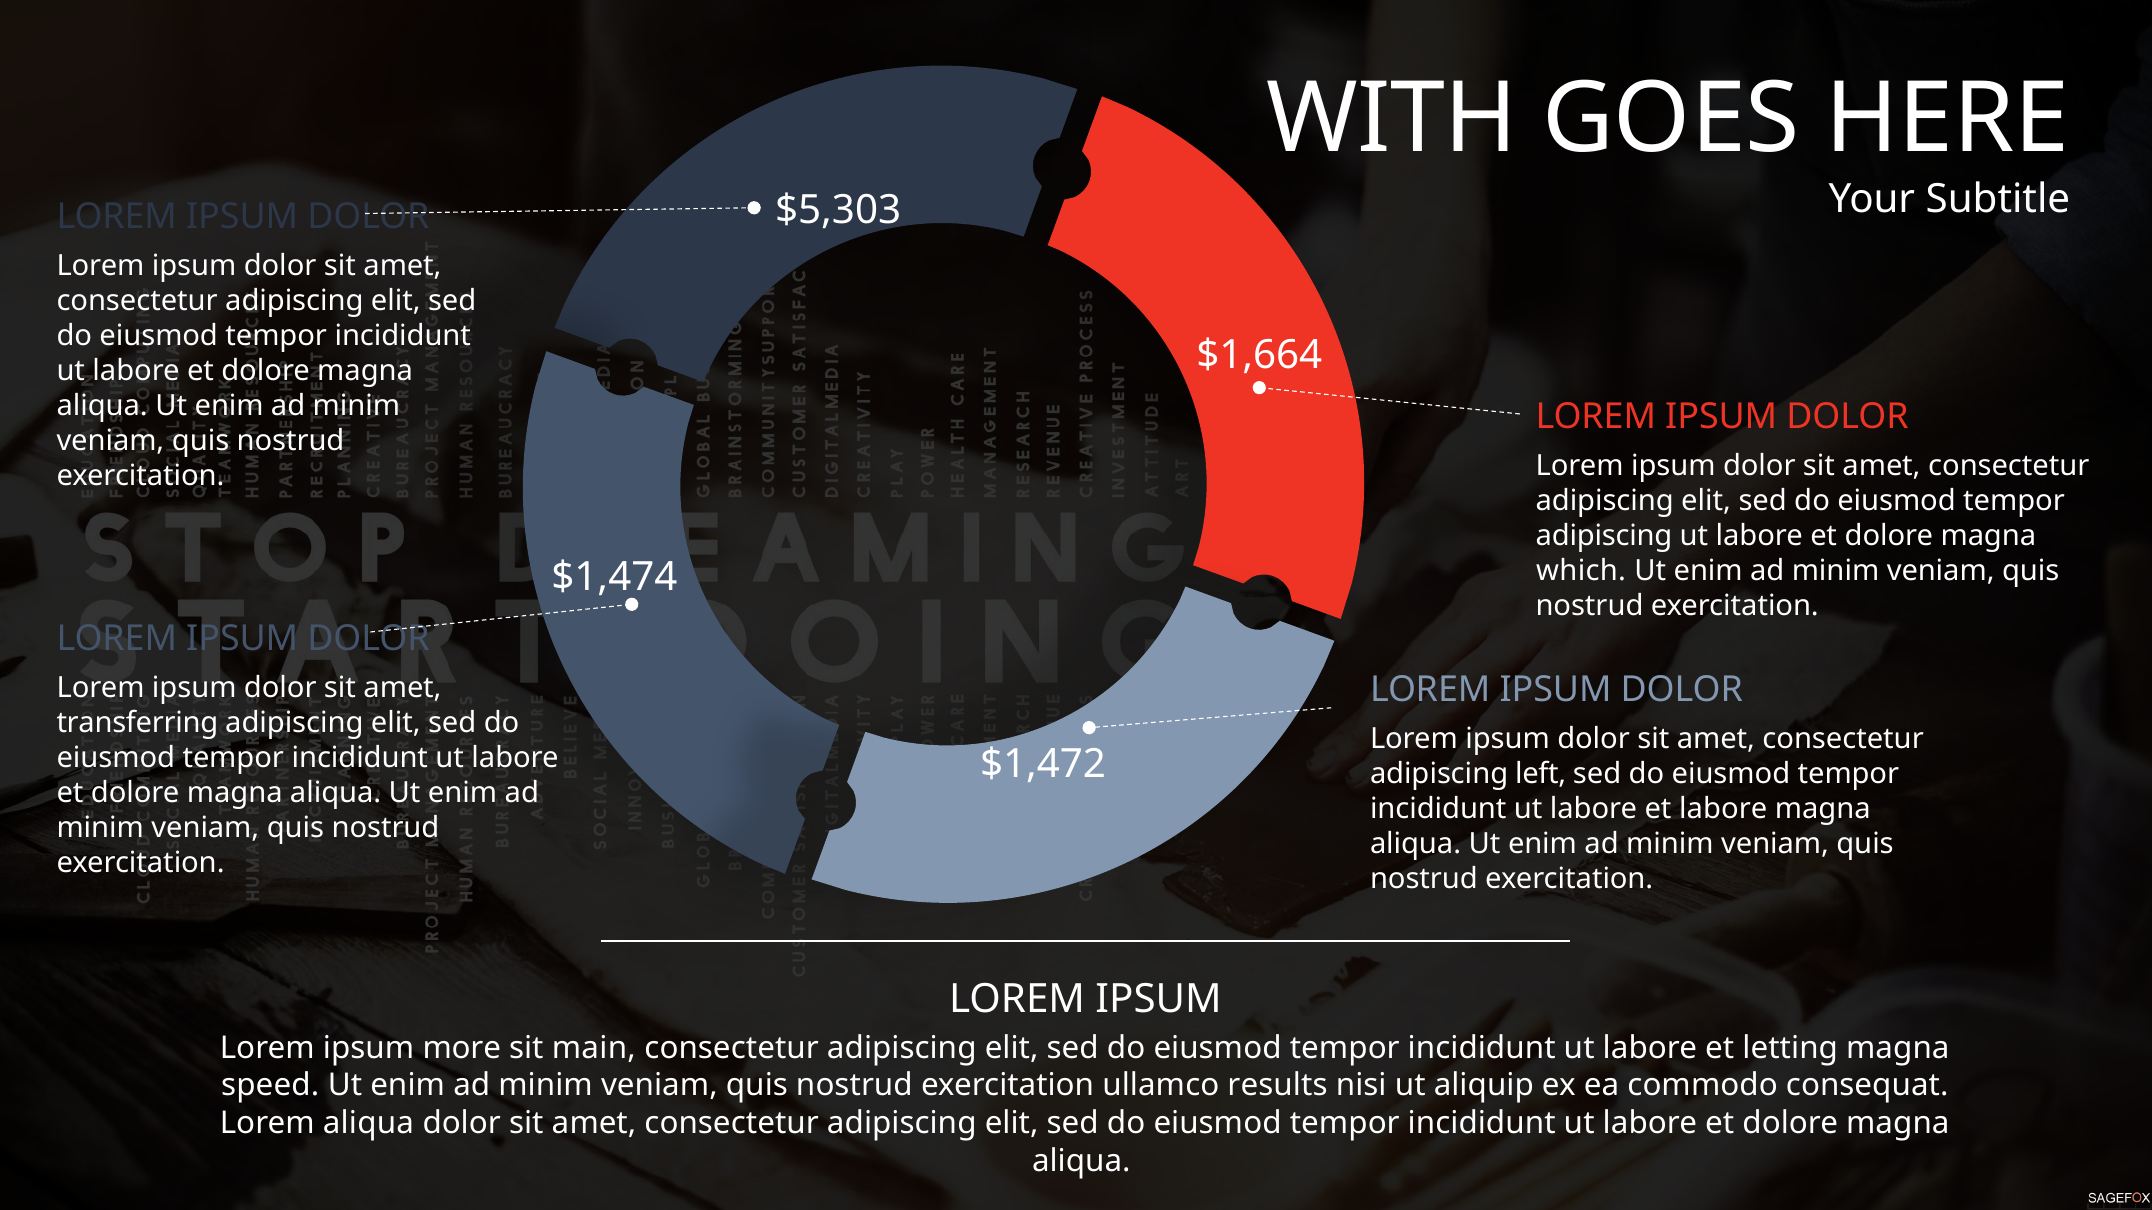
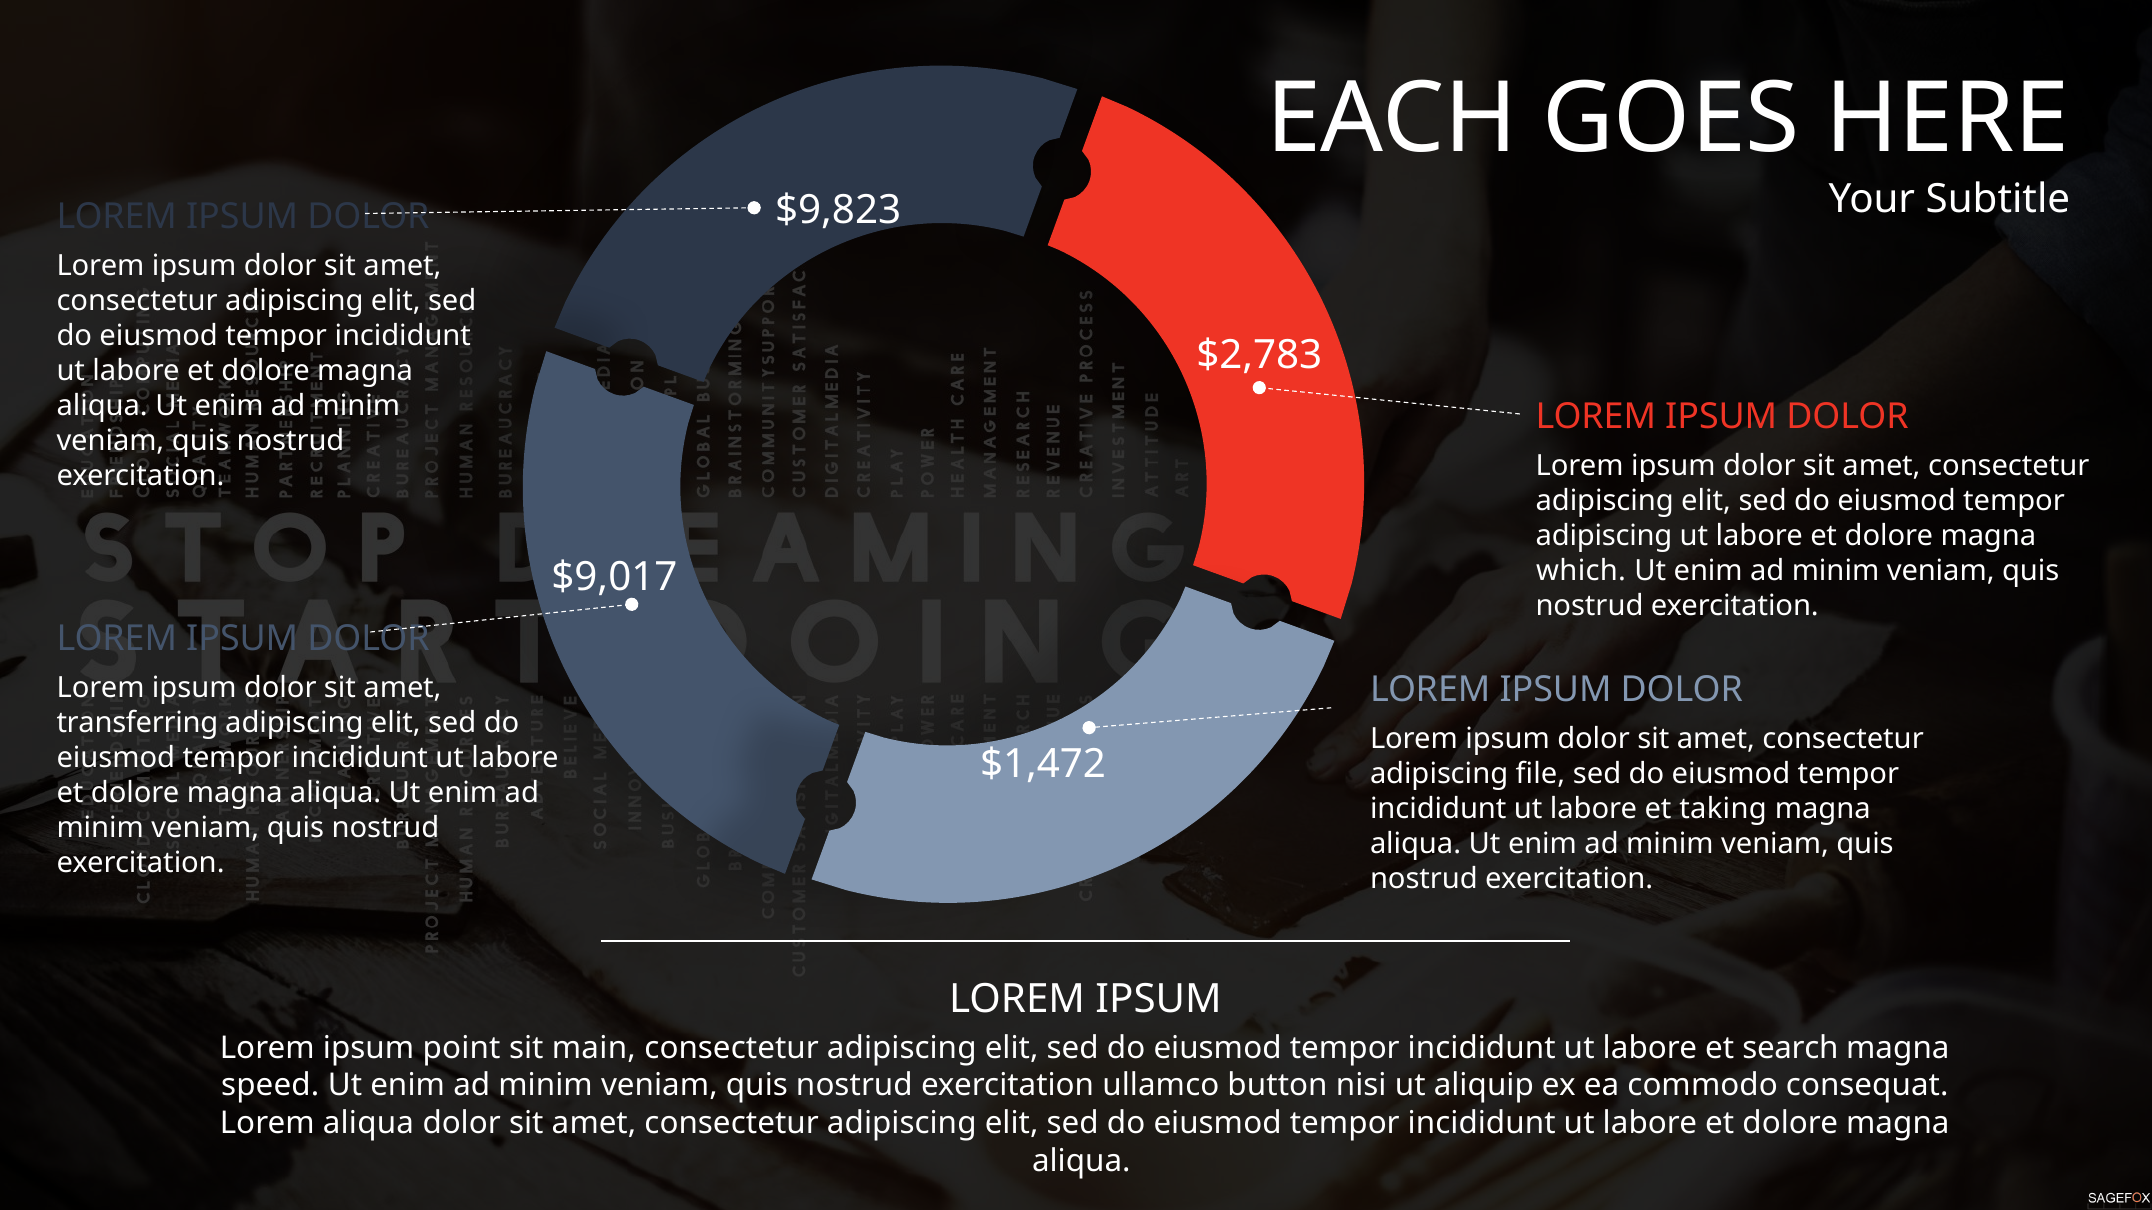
WITH: WITH -> EACH (1392, 120)
$5,303: $5,303 -> $9,823 (838, 210)
$1,664: $1,664 -> $2,783 (1259, 355)
$1,474: $1,474 -> $9,017 (614, 577)
left: left -> file (1540, 775)
et labore: labore -> taking (1723, 810)
more: more -> point (462, 1048)
letting: letting -> search (1790, 1048)
results: results -> button (1278, 1086)
